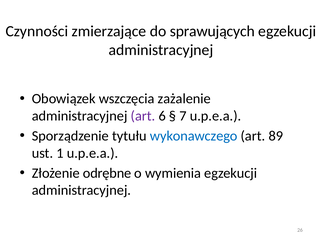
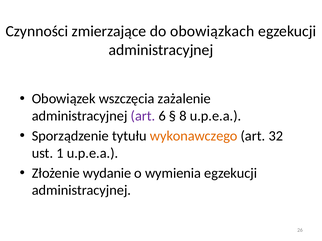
sprawujących: sprawujących -> obowiązkach (212, 31)
7: 7 -> 8 (183, 116)
wykonawczego colour: blue -> orange (194, 136)
89: 89 -> 32 (276, 136)
odrębne: odrębne -> wydanie (107, 173)
